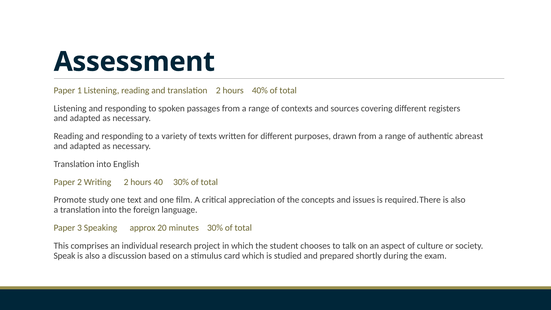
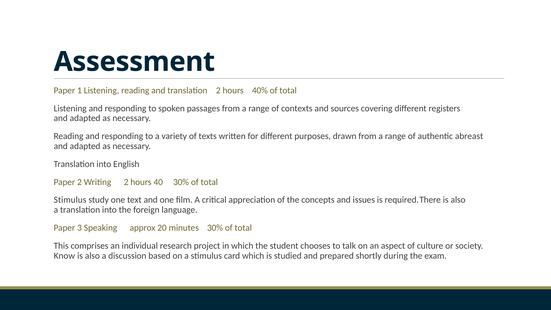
Promote: Promote -> Stimulus (70, 200)
Speak: Speak -> Know (64, 256)
